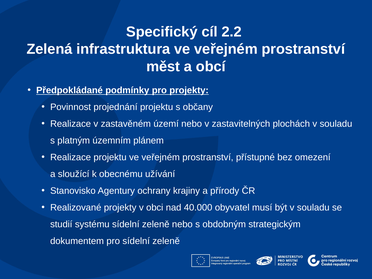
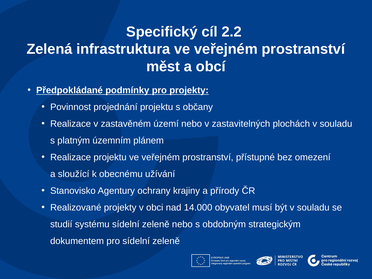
40.000: 40.000 -> 14.000 (198, 207)
